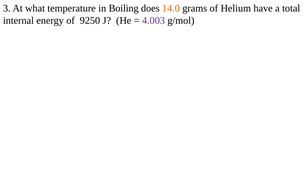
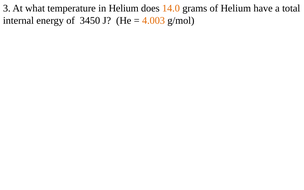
in Boiling: Boiling -> Helium (124, 8)
9250: 9250 -> 3450 (90, 20)
4.003 colour: purple -> orange (153, 20)
